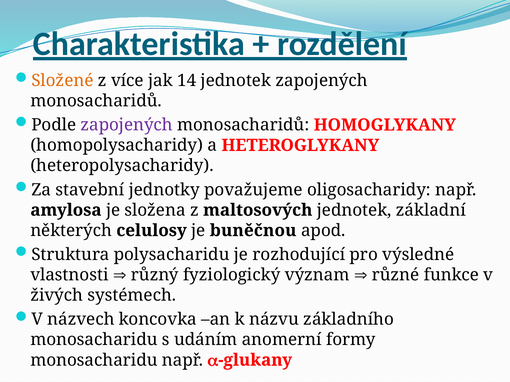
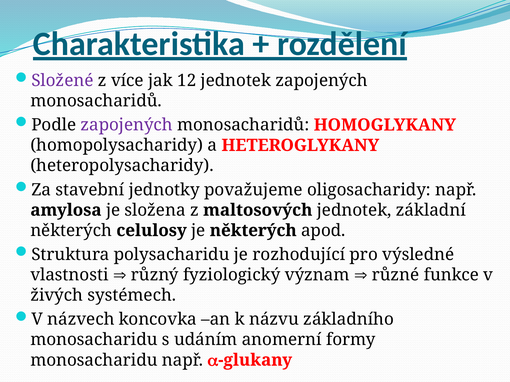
Složené colour: orange -> purple (62, 81)
14: 14 -> 12 (187, 81)
je buněčnou: buněčnou -> některých (253, 231)
